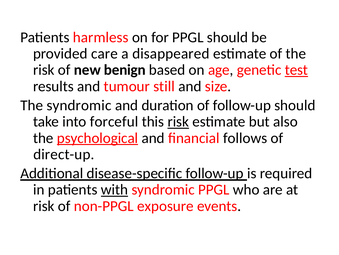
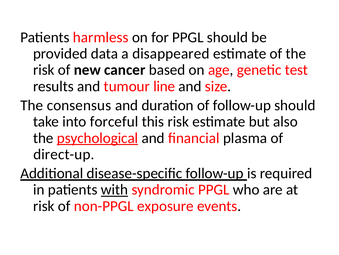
care: care -> data (105, 53)
benign: benign -> cancer (125, 70)
test underline: present -> none (296, 70)
still: still -> line (164, 86)
The syndromic: syndromic -> consensus (79, 105)
risk underline: present -> none (178, 121)
follows: follows -> plasma (245, 138)
